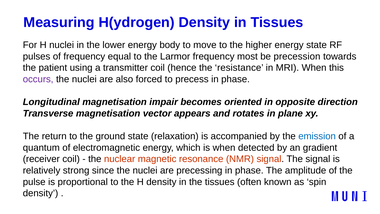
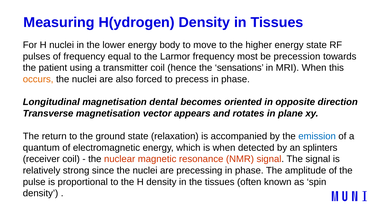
resistance: resistance -> sensations (239, 68)
occurs colour: purple -> orange (38, 79)
impair: impair -> dental (164, 102)
gradient: gradient -> splinters (320, 148)
